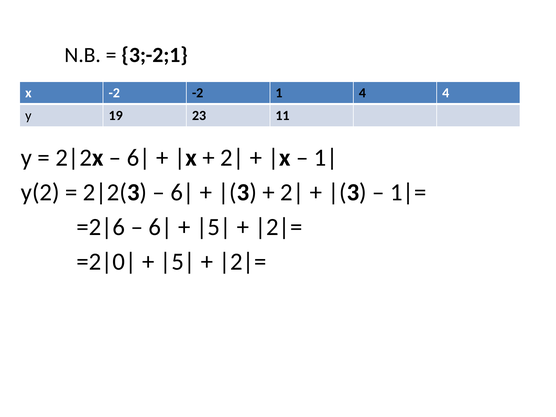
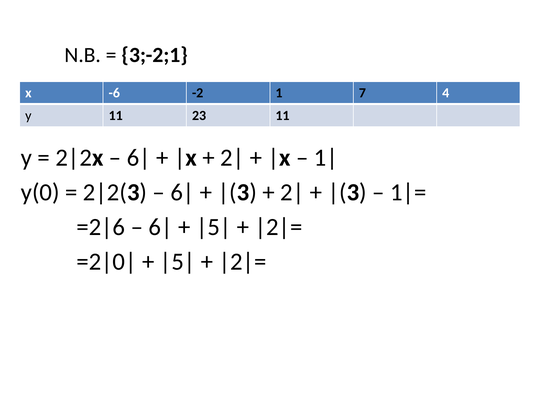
x -2: -2 -> -6 (114, 93)
1 4: 4 -> 7 (362, 93)
y 19: 19 -> 11 (116, 116)
y(2: y(2 -> y(0 (40, 192)
